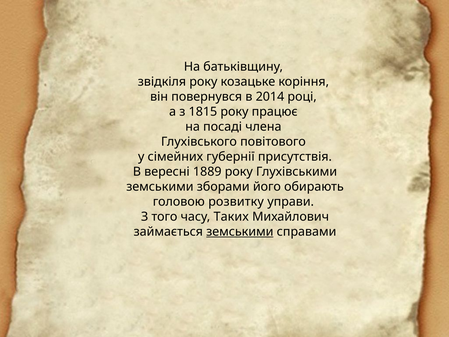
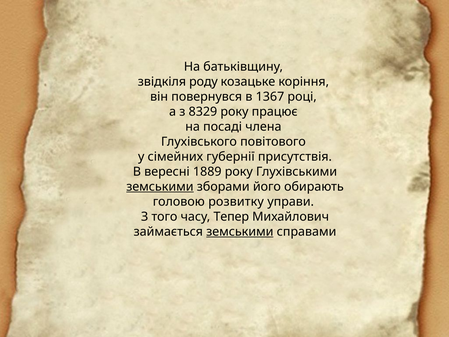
звідкіля року: року -> роду (203, 82)
2014: 2014 -> 1367 (270, 97)
1815: 1815 -> 8329 (203, 112)
земськими underline: none -> present (160, 186)
Таких: Таких -> Тепер (231, 216)
